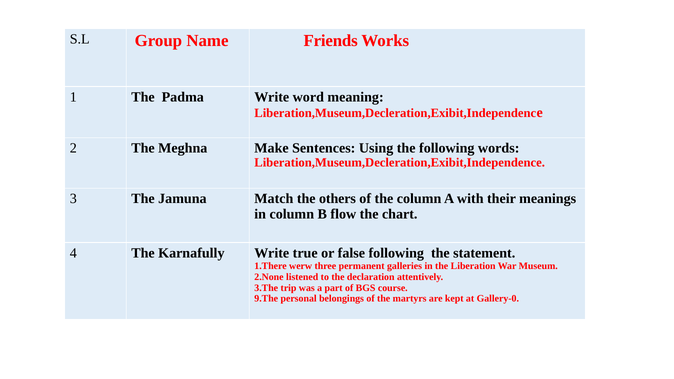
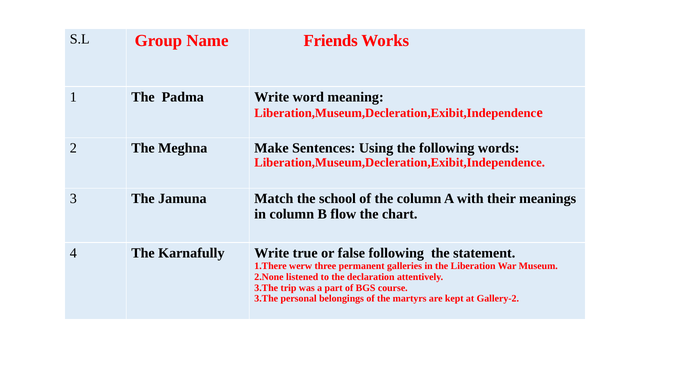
others: others -> school (338, 199)
9.The: 9.The -> 3.The (266, 299)
Gallery-0: Gallery-0 -> Gallery-2 (498, 299)
